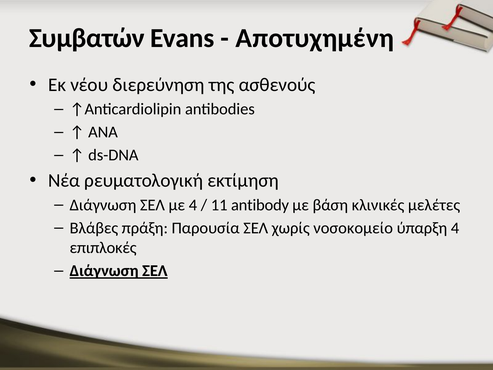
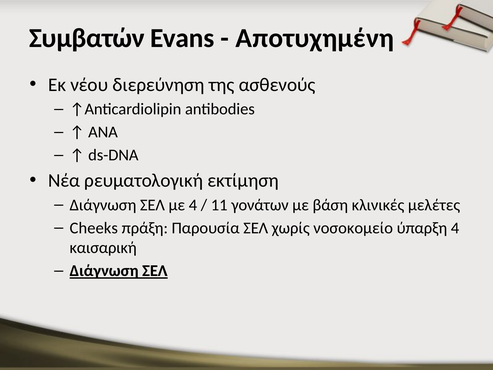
antibody: antibody -> γονάτων (260, 205)
Βλάβες: Βλάβες -> Cheeks (94, 228)
επιπλοκές: επιπλοκές -> καισαρική (103, 248)
